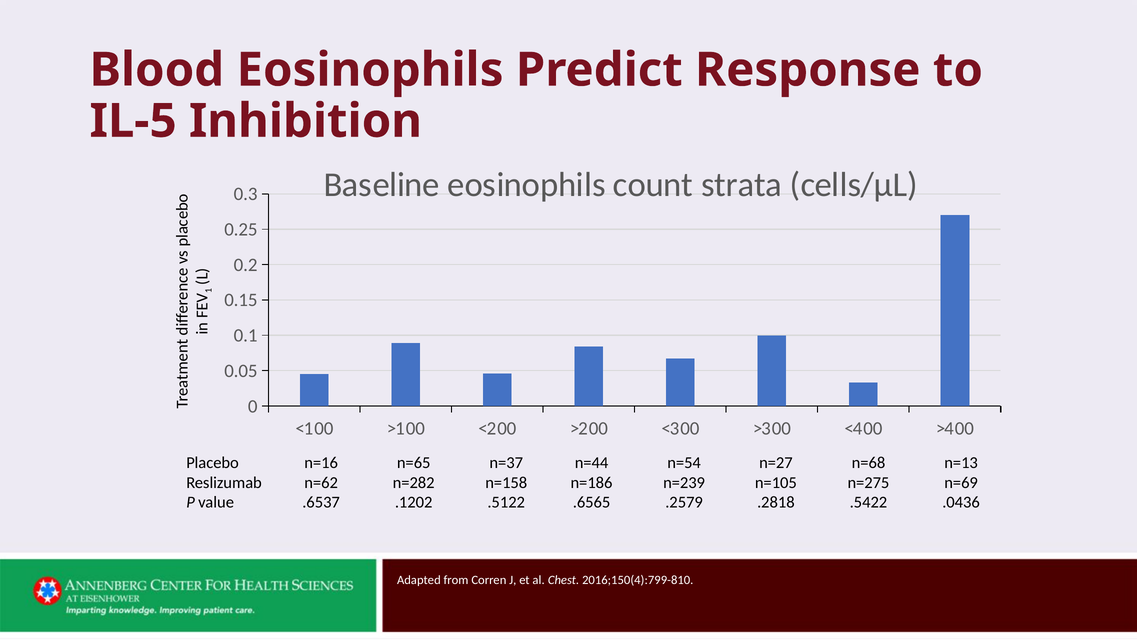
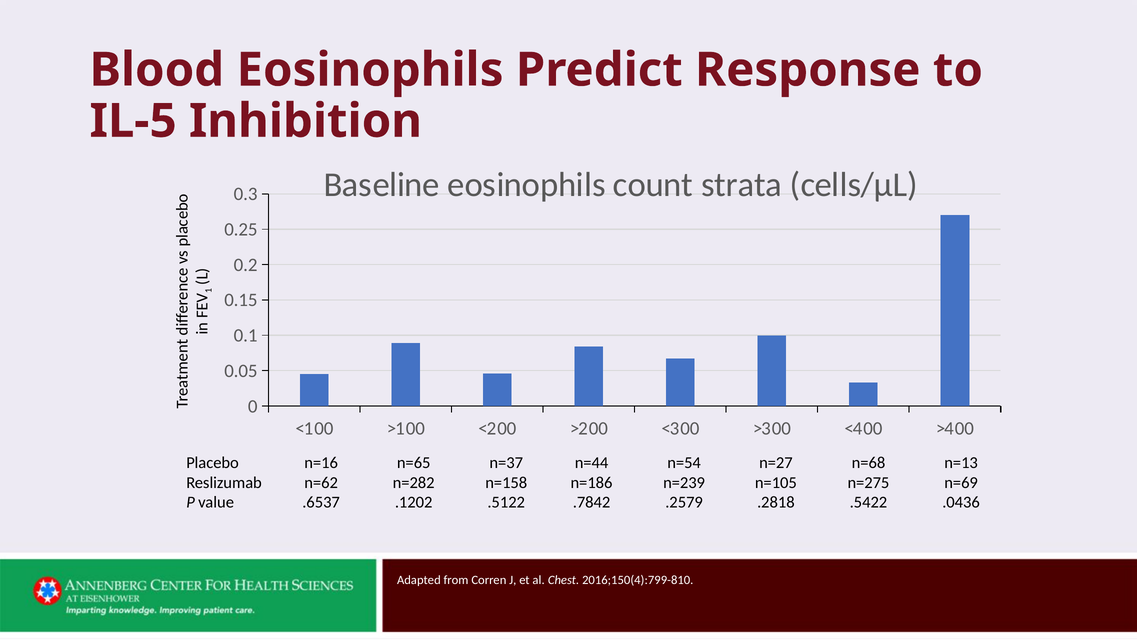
.6565: .6565 -> .7842 (592, 502)
